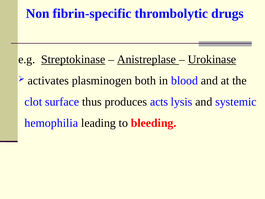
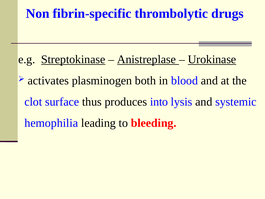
acts: acts -> into (159, 102)
